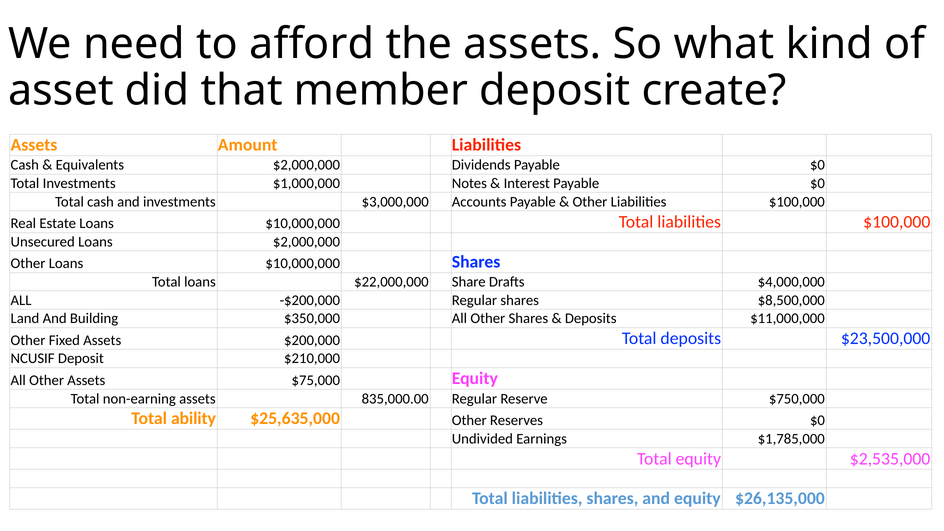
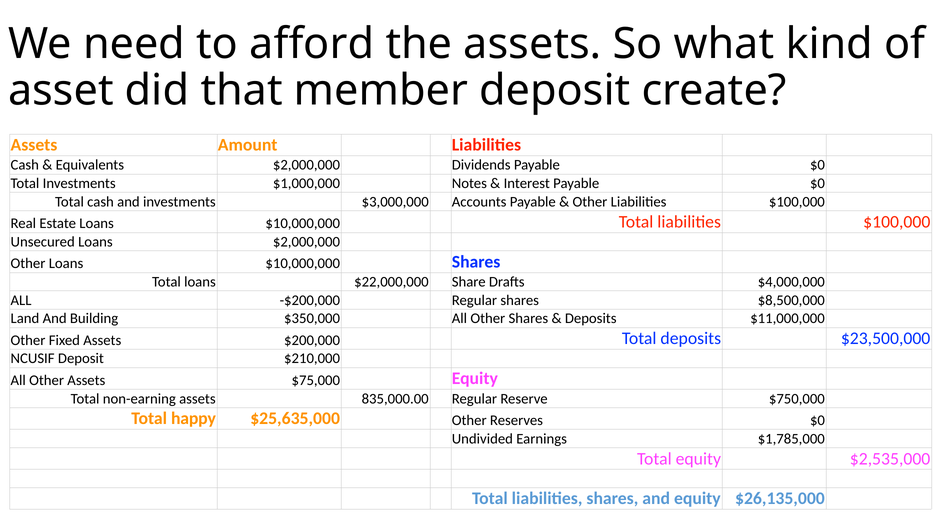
ability: ability -> happy (193, 419)
